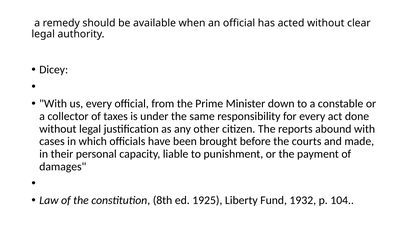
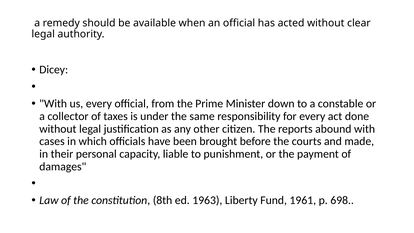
1925: 1925 -> 1963 (207, 200)
1932: 1932 -> 1961 (303, 200)
104: 104 -> 698 (342, 200)
